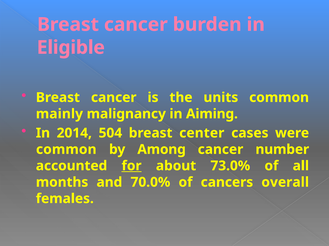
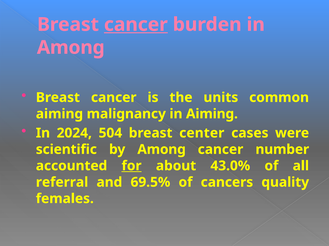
cancer underline: none -> present (136, 25)
Eligible: Eligible -> Among (71, 48)
mainly: mainly -> aiming (59, 114)
2014: 2014 -> 2024 (74, 133)
common: common -> scientific (66, 150)
73.0%: 73.0% -> 43.0% (230, 166)
months: months -> referral (62, 183)
70.0%: 70.0% -> 69.5% (150, 183)
overall: overall -> quality (285, 183)
